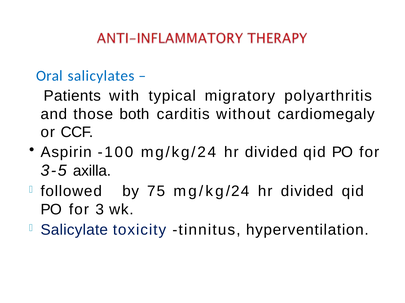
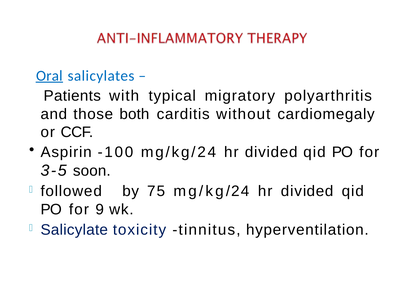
Oral underline: none -> present (49, 76)
axilla: axilla -> soon (92, 171)
3: 3 -> 9 (100, 210)
